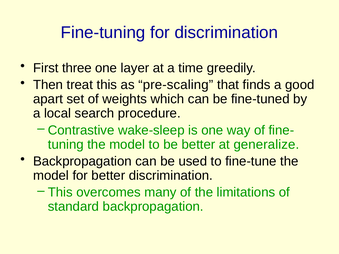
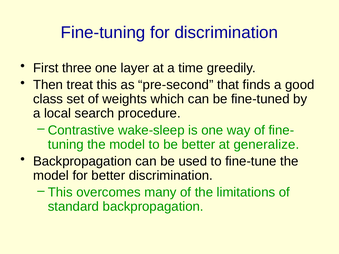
pre-scaling: pre-scaling -> pre-second (176, 85)
apart: apart -> class (48, 99)
